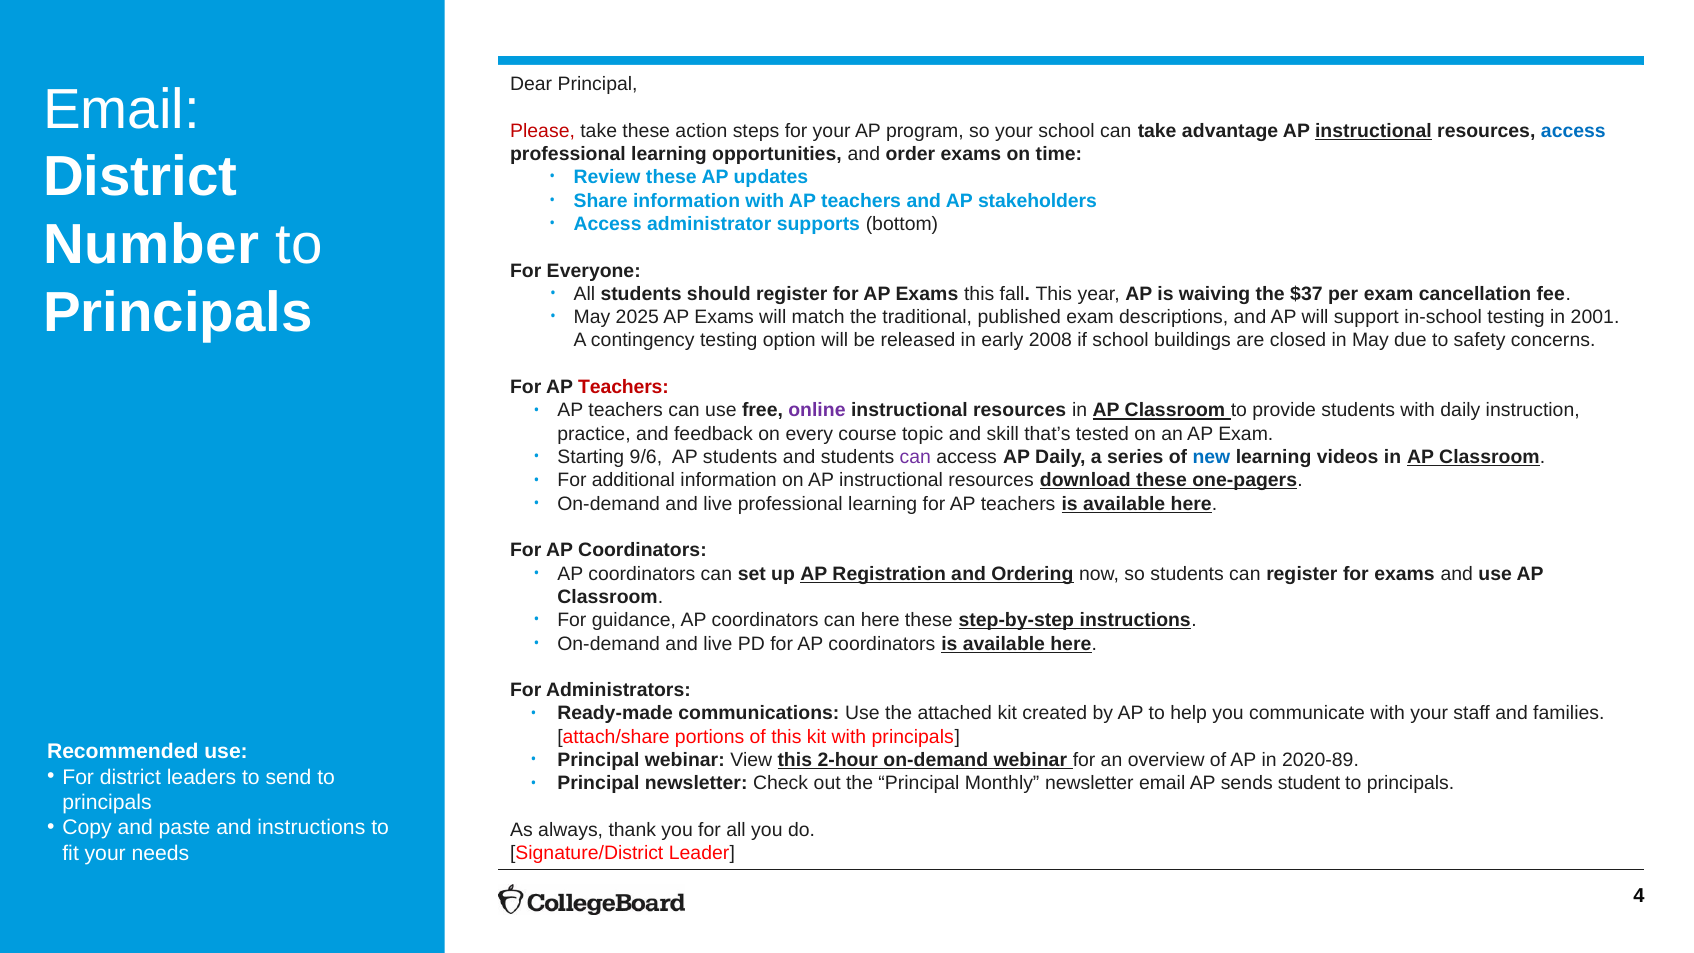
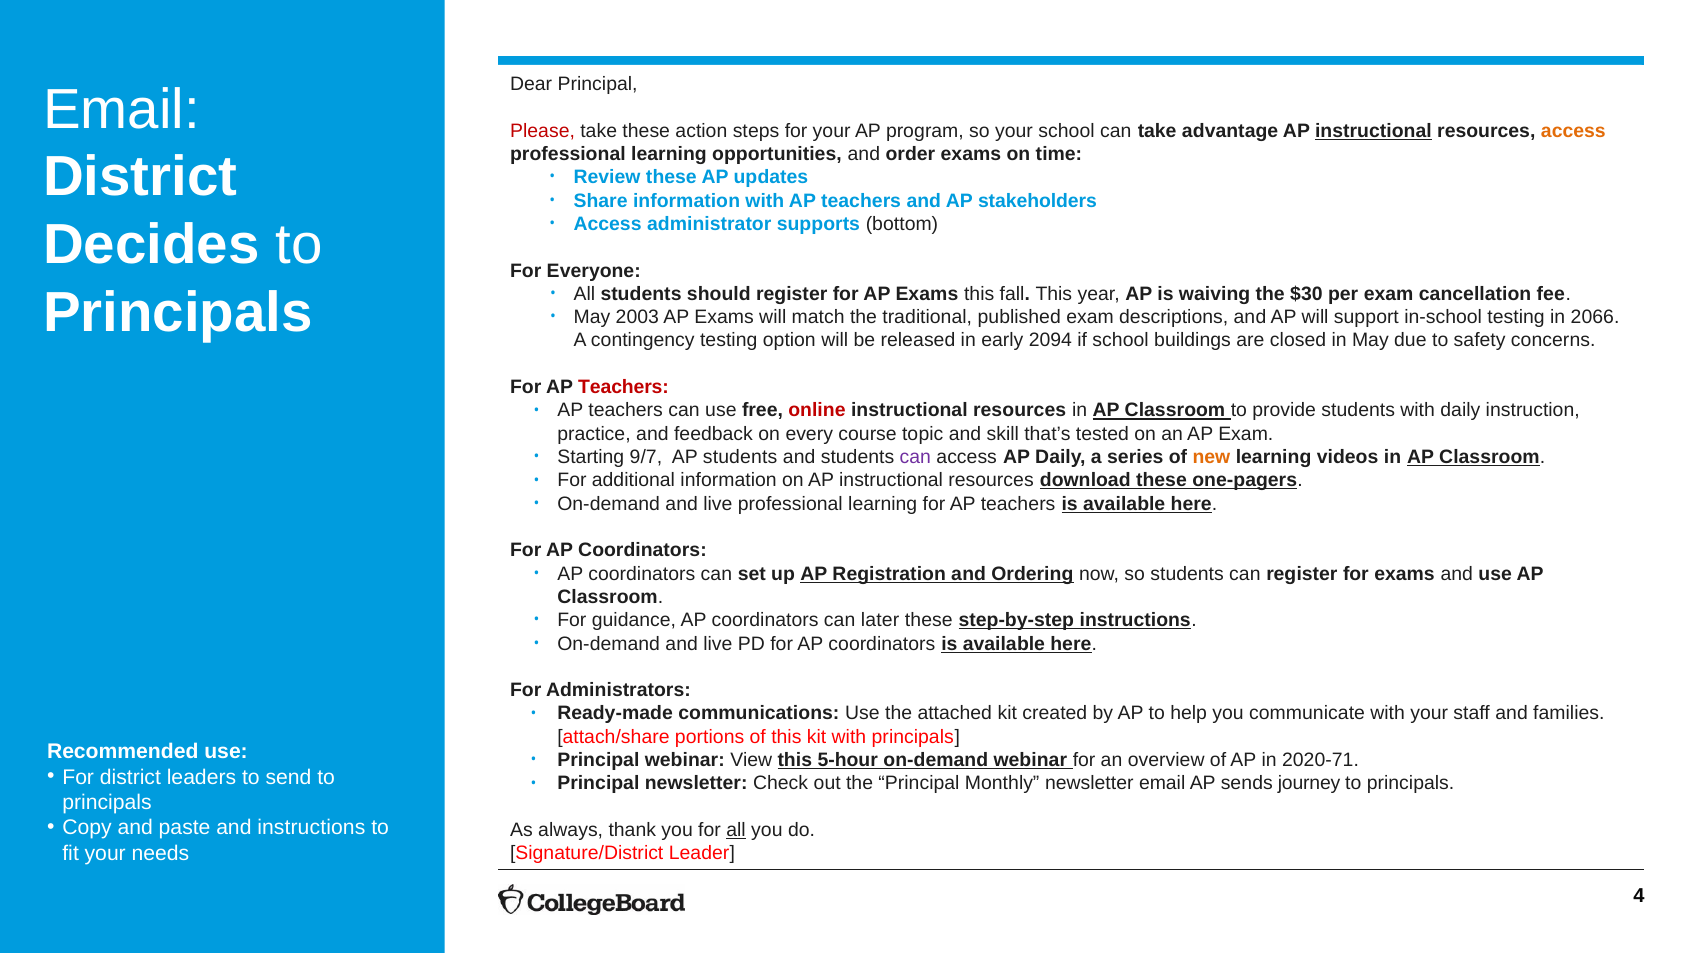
access colour: blue -> orange (1573, 131)
Number: Number -> Decides (151, 245)
$37: $37 -> $30 (1306, 294)
2025: 2025 -> 2003 (637, 317)
2001: 2001 -> 2066 (1595, 317)
2008: 2008 -> 2094 (1050, 341)
online colour: purple -> red (817, 410)
9/6: 9/6 -> 9/7 (646, 457)
new colour: blue -> orange (1211, 457)
can here: here -> later (880, 620)
2-hour: 2-hour -> 5-hour (848, 760)
2020-89: 2020-89 -> 2020-71 (1320, 760)
student: student -> journey (1309, 783)
all underline: none -> present (736, 830)
